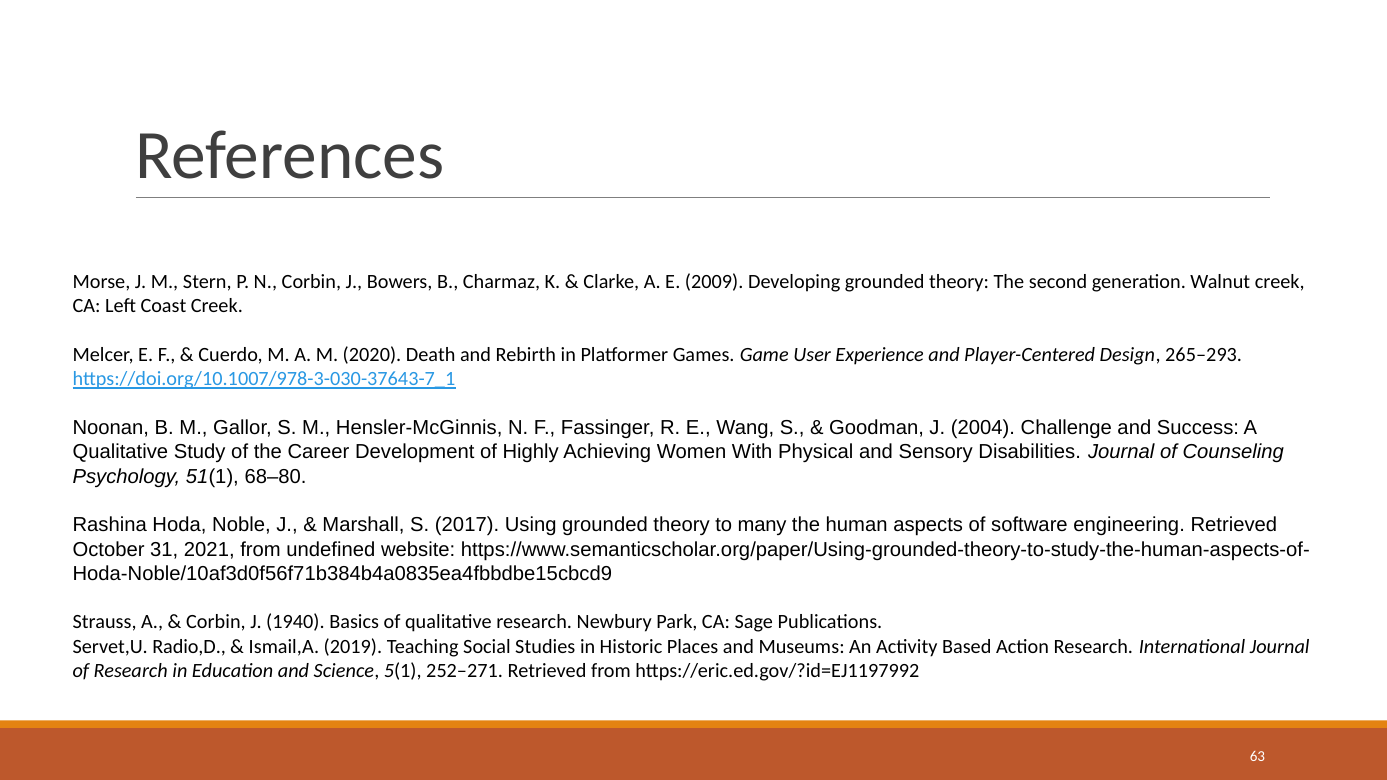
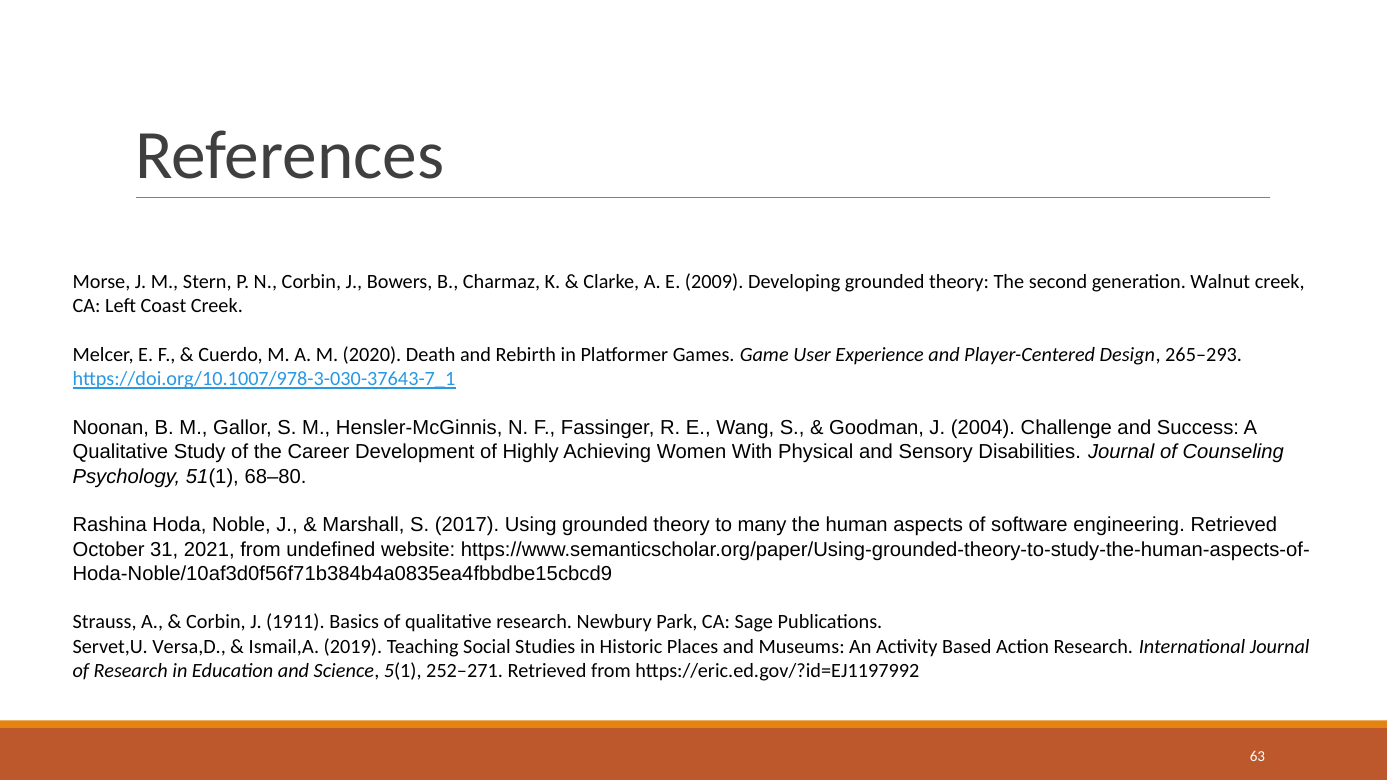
1940: 1940 -> 1911 (295, 622)
Radio,D: Radio,D -> Versa,D (189, 647)
